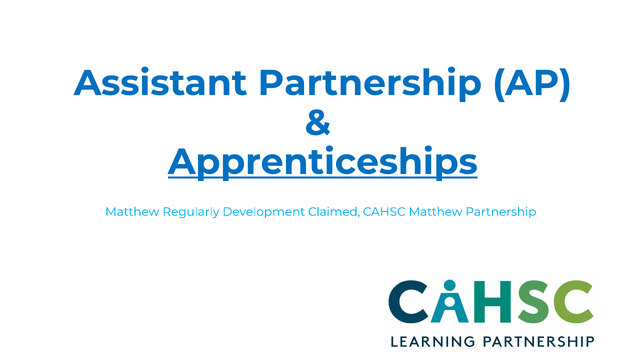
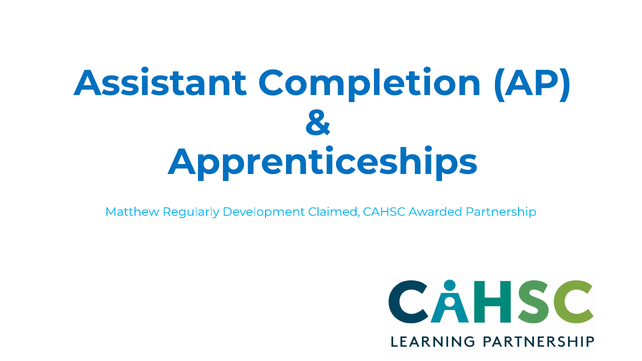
Assistant Partnership: Partnership -> Completion (370, 83)
Apprenticeships underline: present -> none (323, 162)
CAHSC Matthew: Matthew -> Awarded (436, 212)
